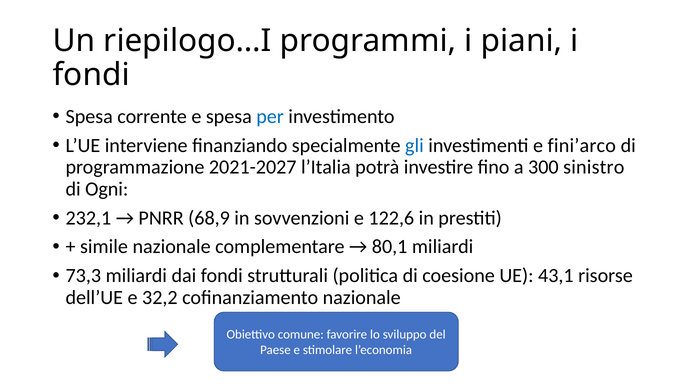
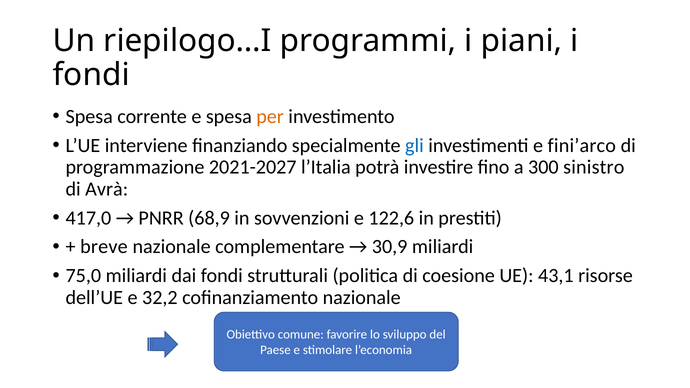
per colour: blue -> orange (270, 117)
Ogni: Ogni -> Avrà (107, 189)
232,1: 232,1 -> 417,0 (88, 218)
simile: simile -> breve (104, 247)
80,1: 80,1 -> 30,9 (390, 247)
73,3: 73,3 -> 75,0 (83, 276)
